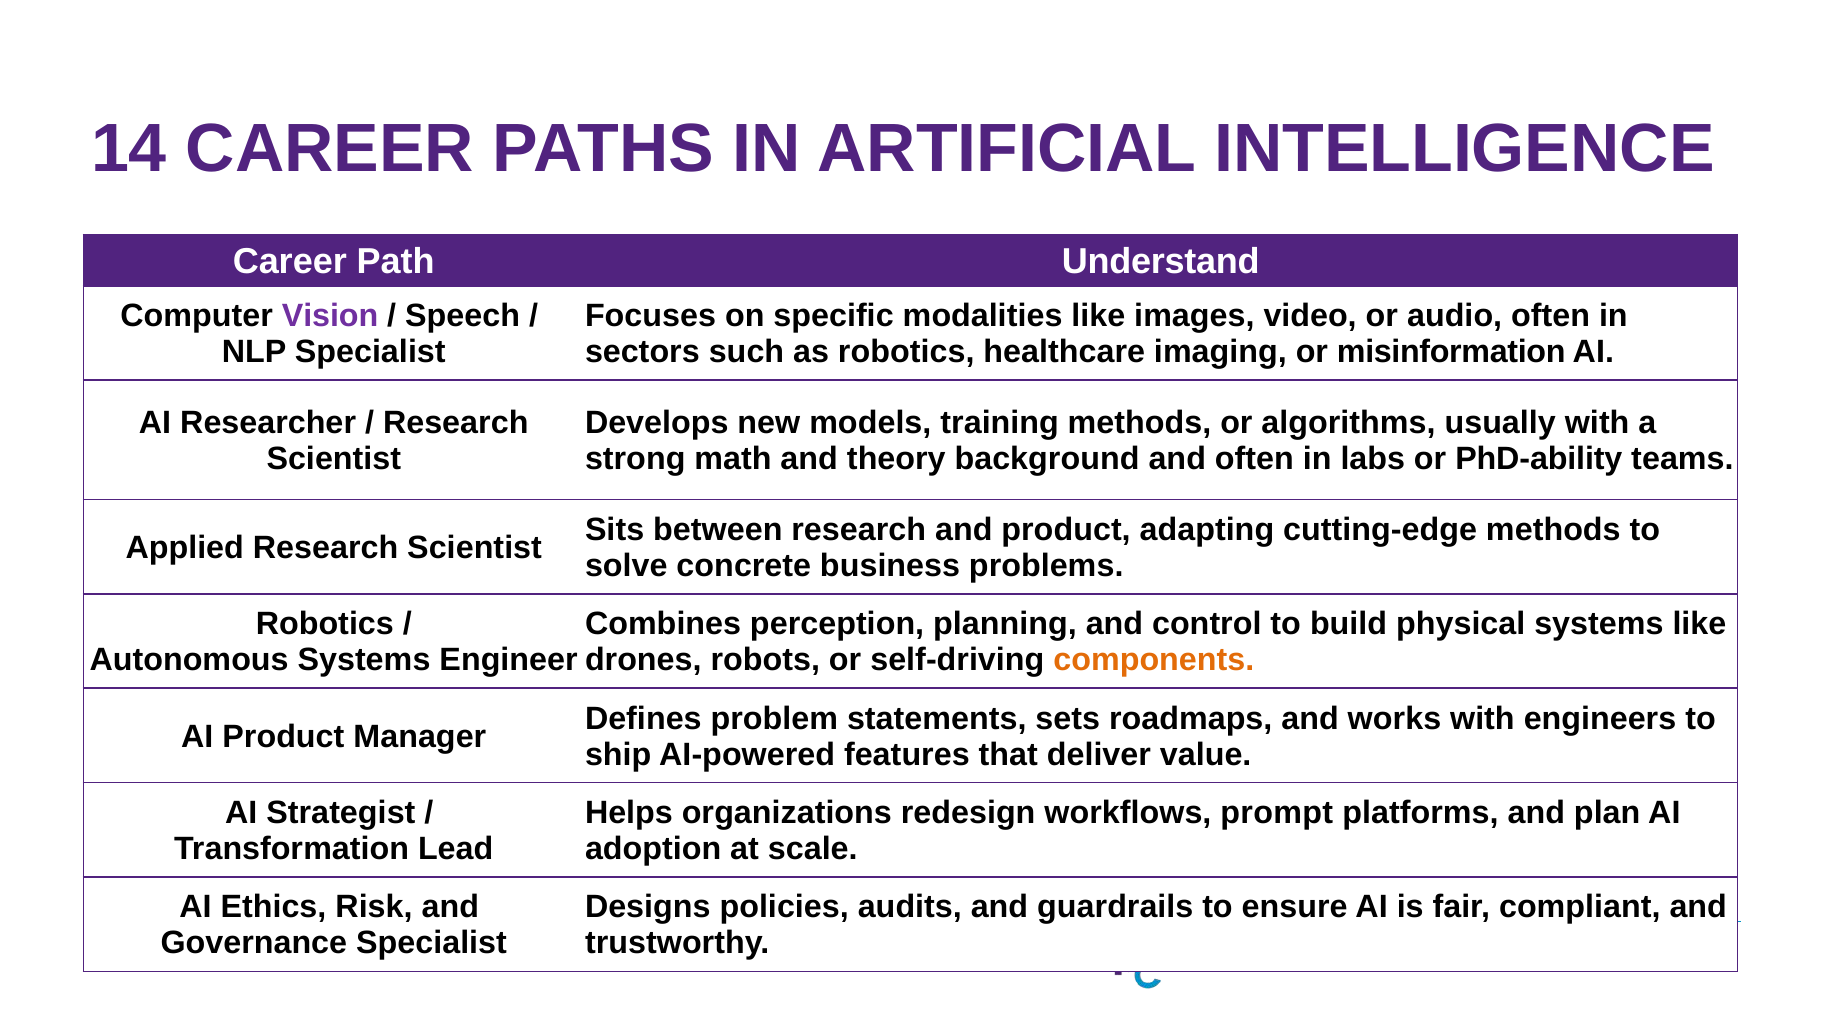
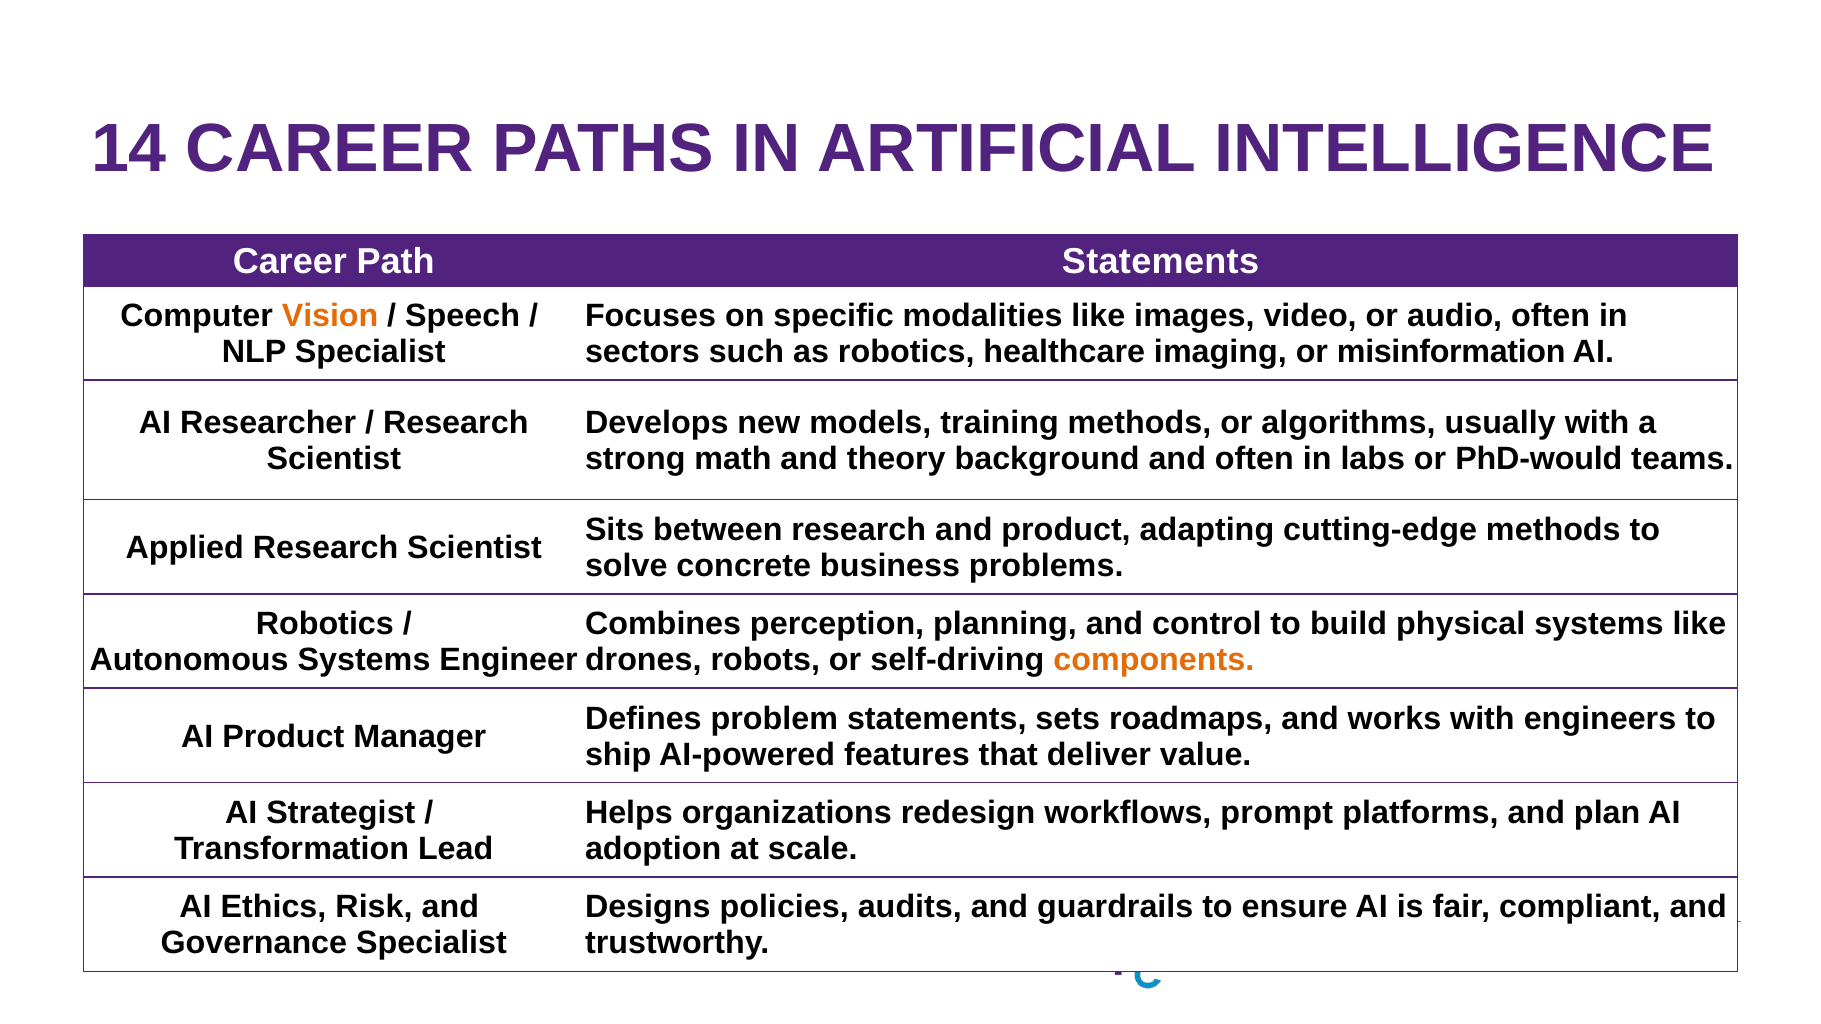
Path Understand: Understand -> Statements (1161, 261)
Vision colour: purple -> orange (330, 316)
PhD‑ability: PhD‑ability -> PhD‑would (1539, 459)
